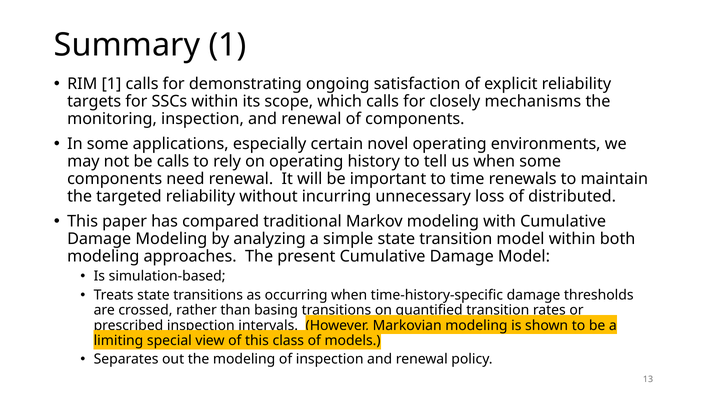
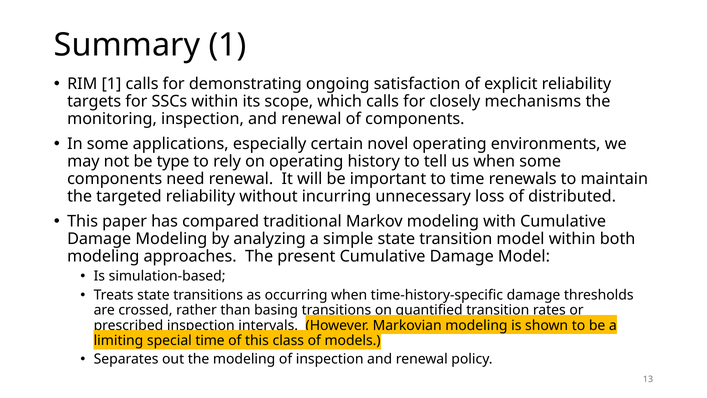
be calls: calls -> type (173, 161)
special view: view -> time (210, 340)
